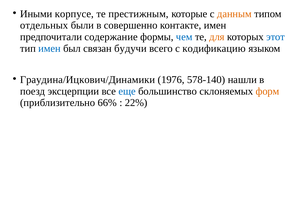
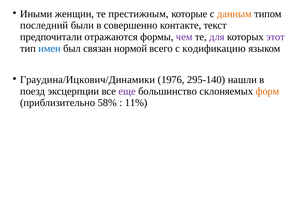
корпусе: корпусе -> женщин (74, 14)
отдельных: отдельных -> последний (44, 25)
контакте имен: имен -> текст (215, 25)
содержание: содержание -> отражаются (111, 37)
чем colour: blue -> purple (184, 37)
для colour: orange -> purple (217, 37)
этот colour: blue -> purple (276, 37)
будучи: будучи -> нормой (131, 49)
578-140: 578-140 -> 295-140 (206, 80)
еще colour: blue -> purple (127, 91)
66%: 66% -> 58% (107, 103)
22%: 22% -> 11% (136, 103)
